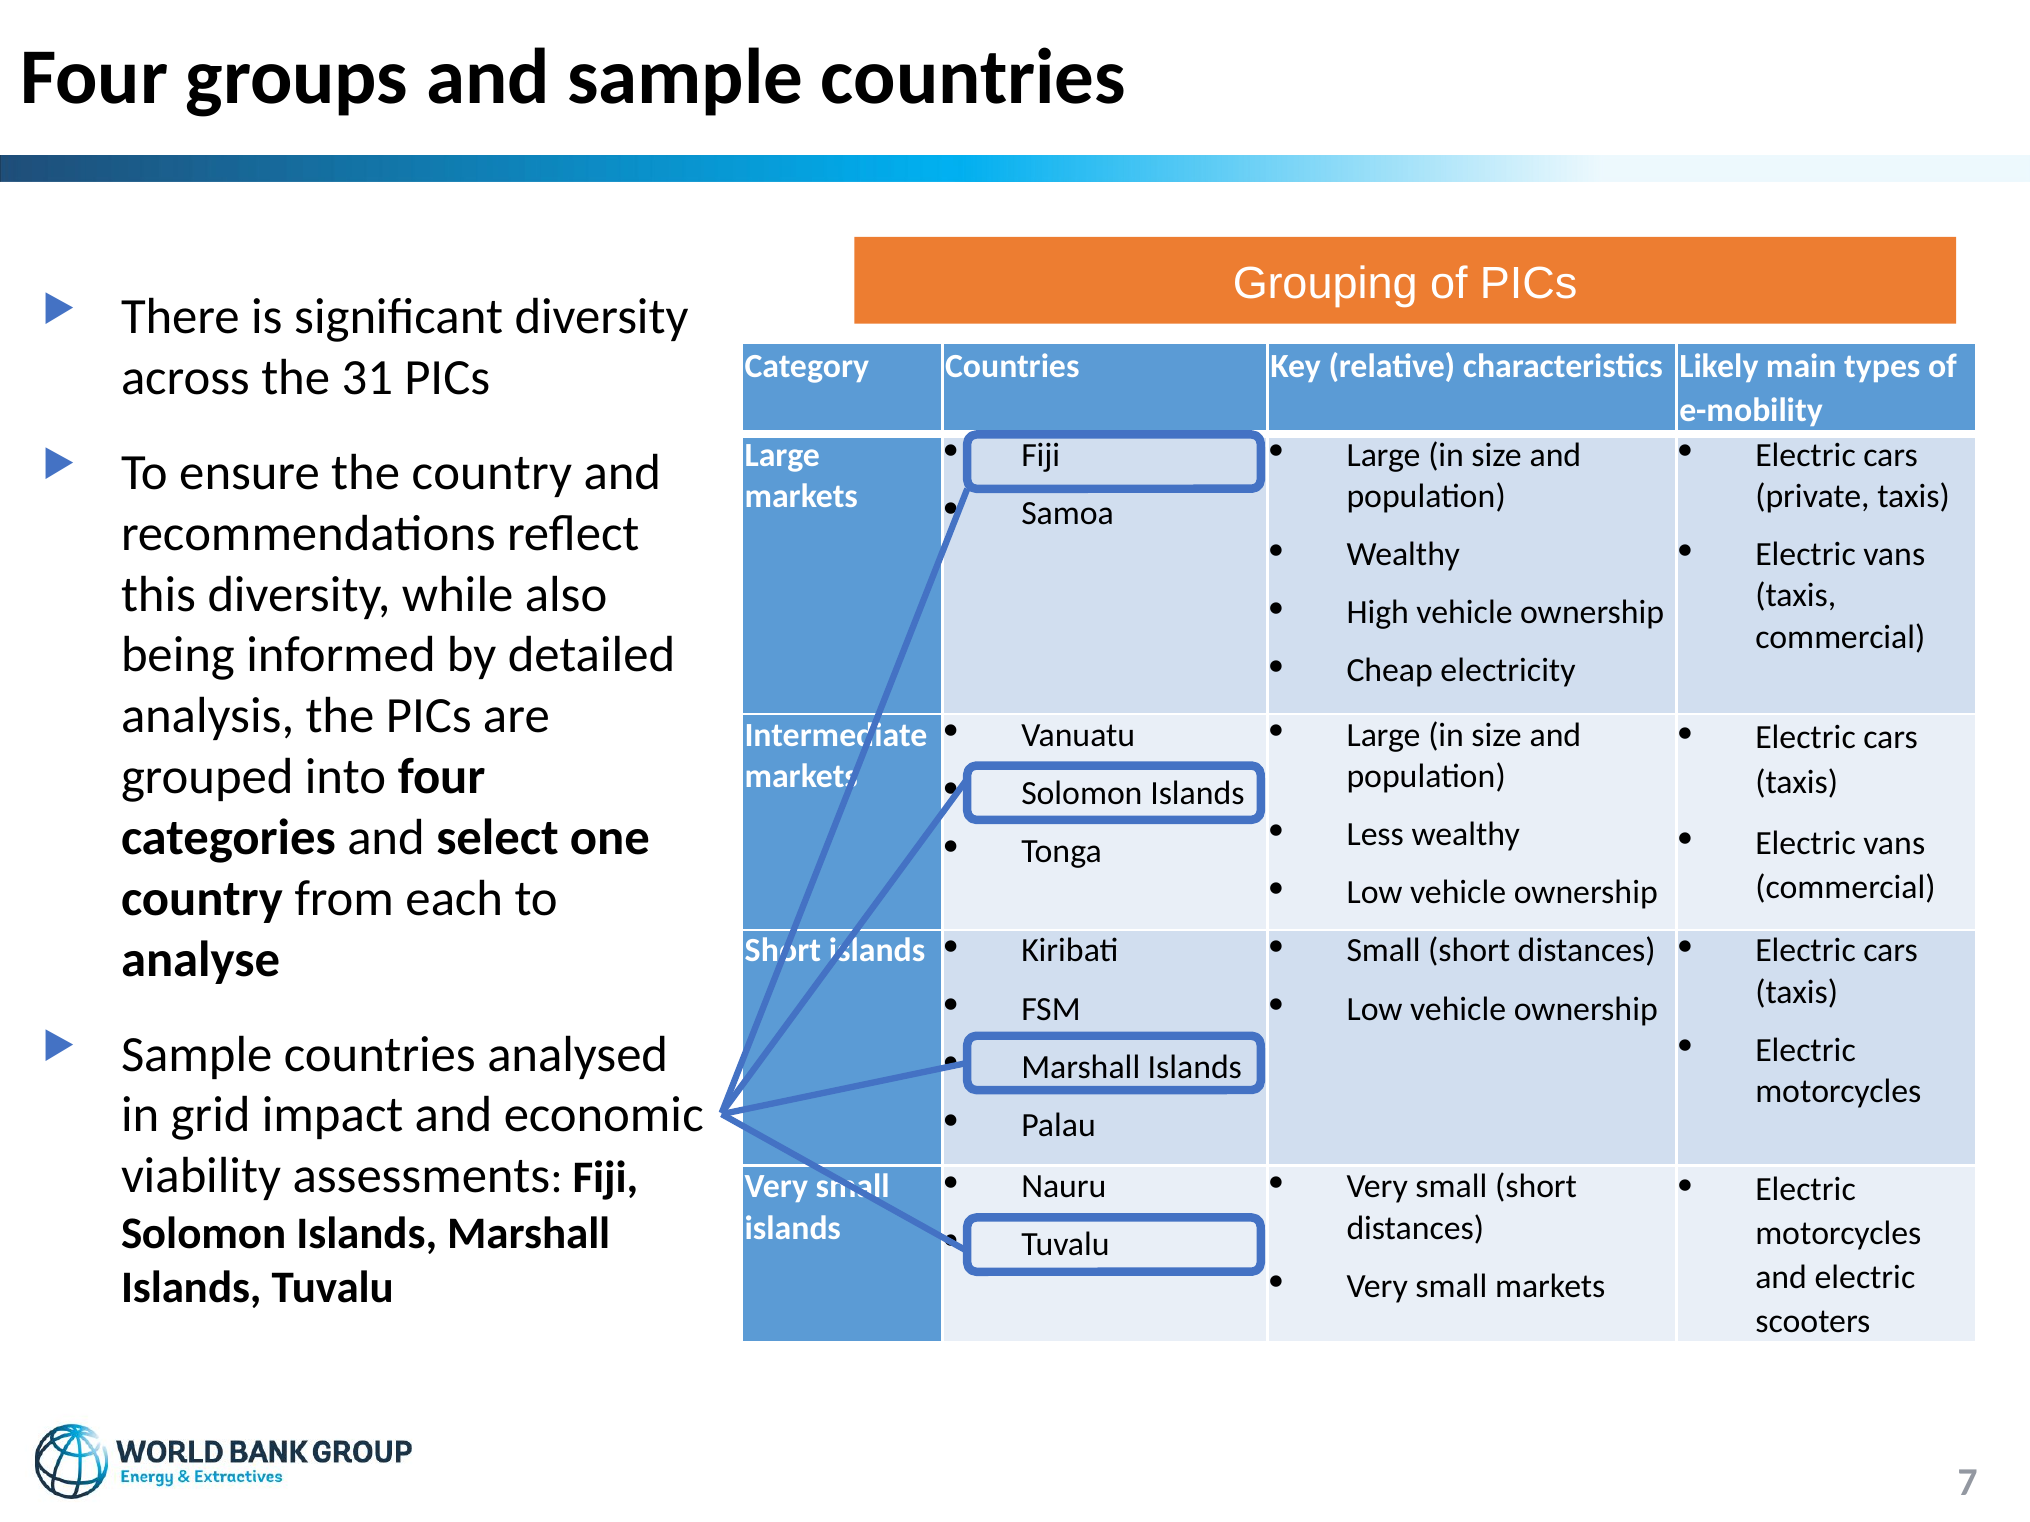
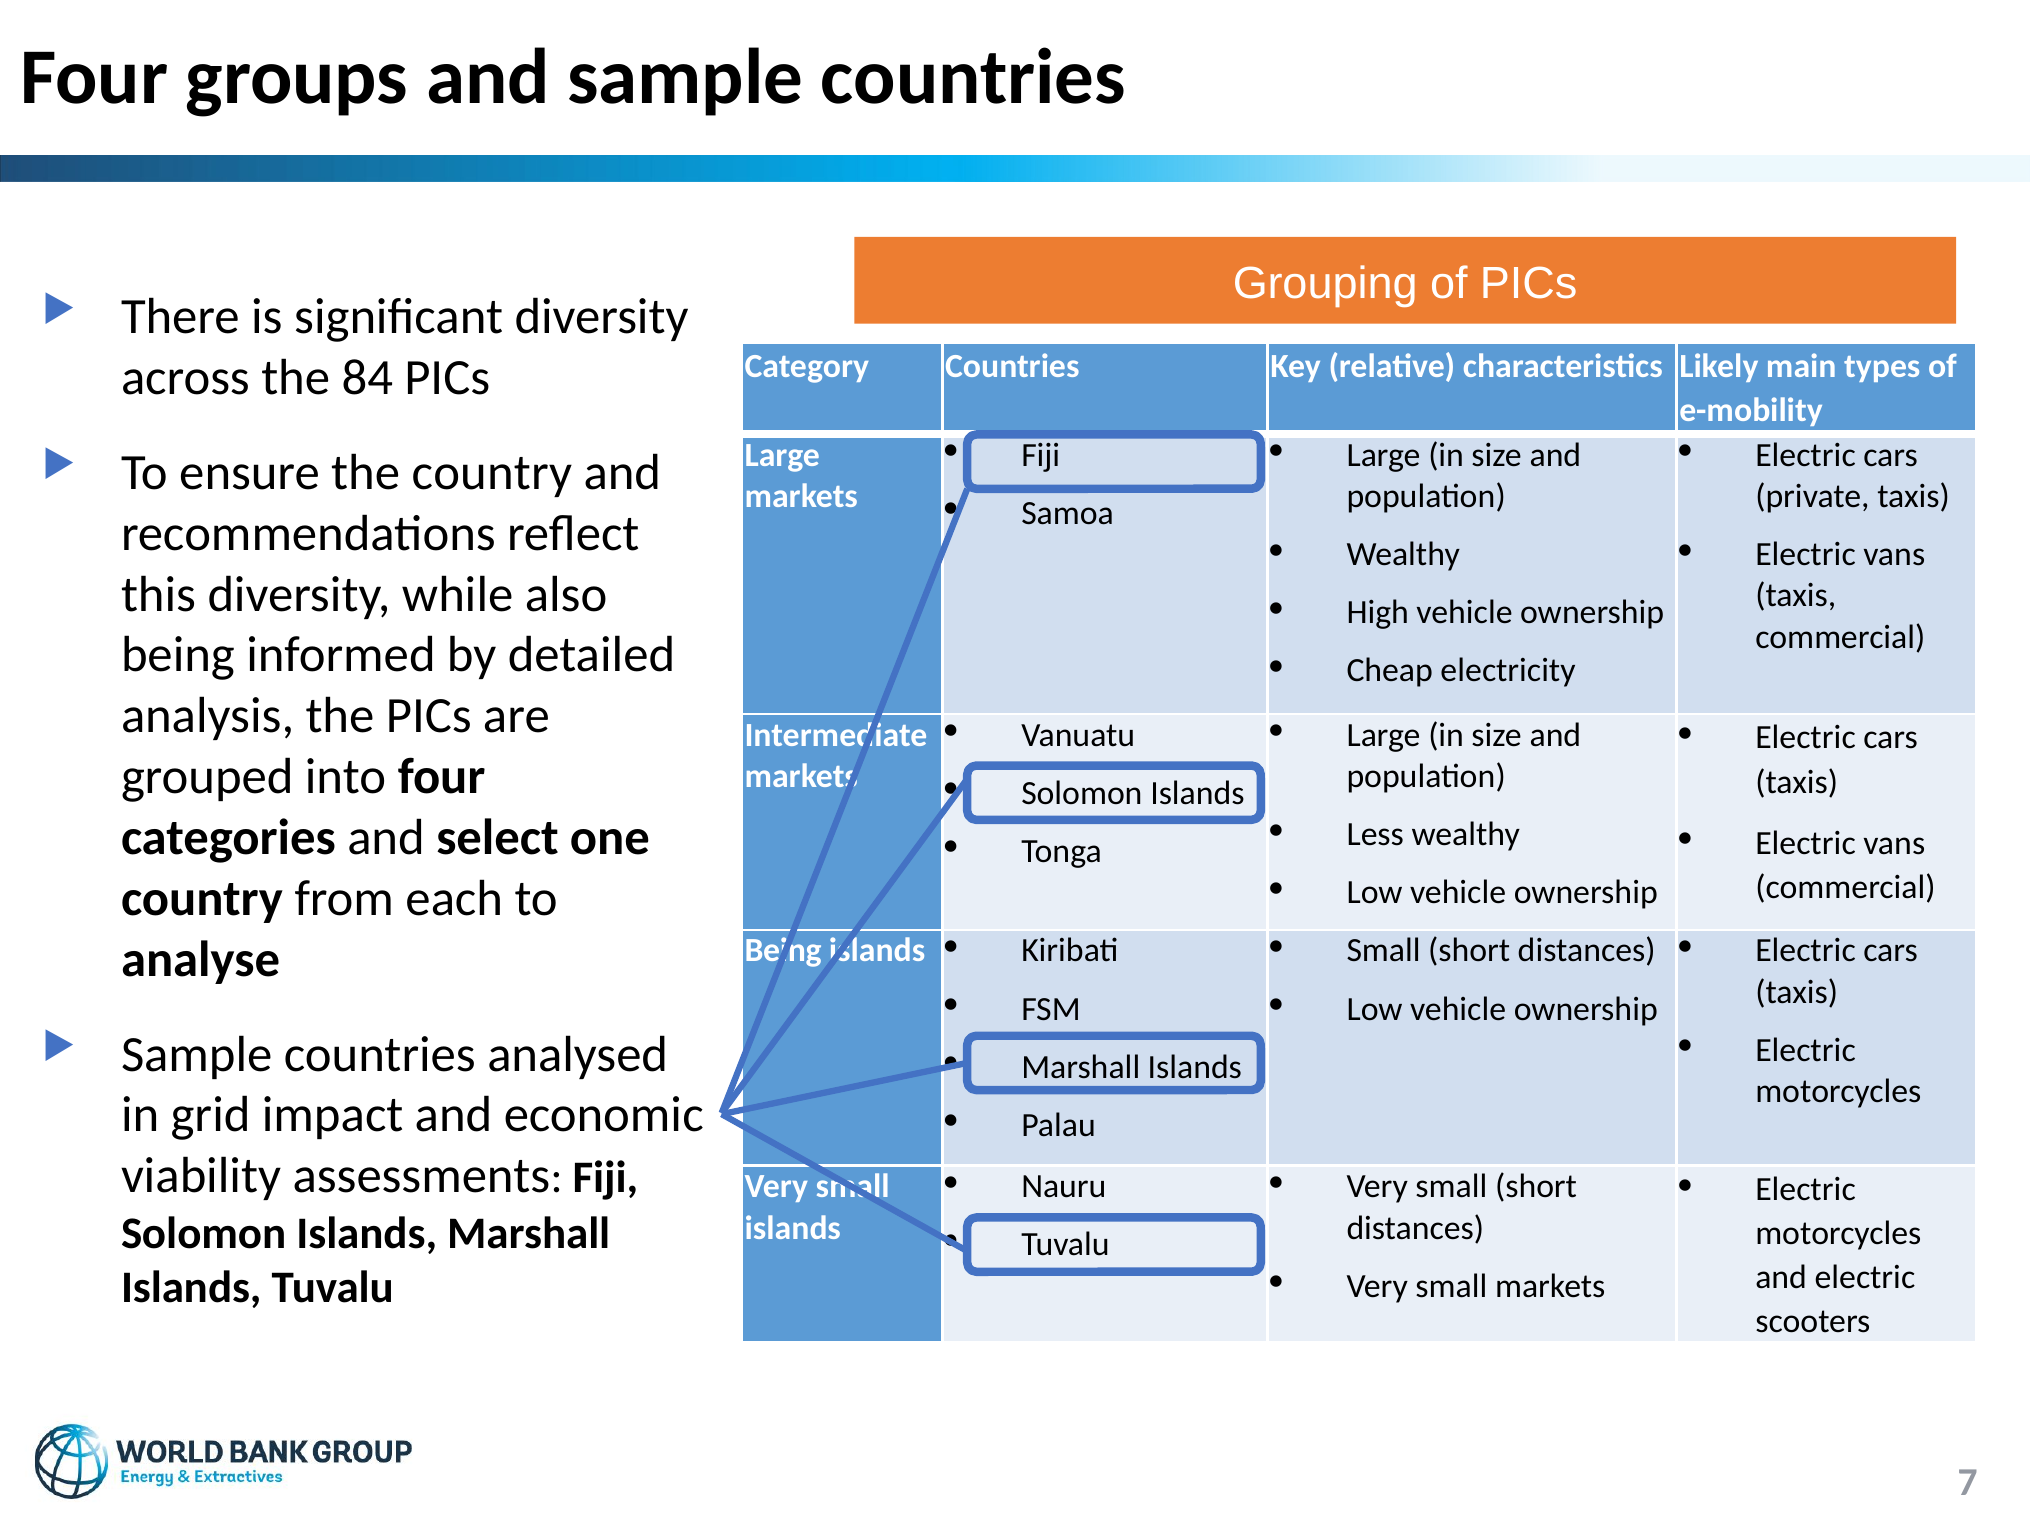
31: 31 -> 84 (367, 378)
Short: Short -> Being (783, 951)
